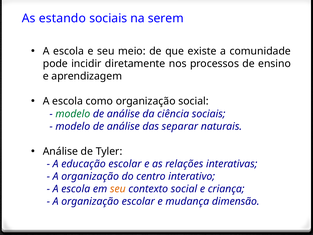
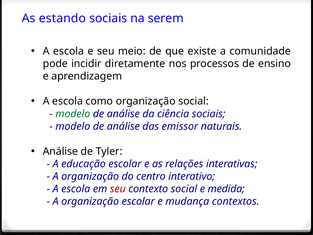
separar: separar -> emissor (180, 126)
seu colour: orange -> red (118, 189)
criança: criança -> medida (226, 189)
dimensão: dimensão -> contextos (236, 201)
